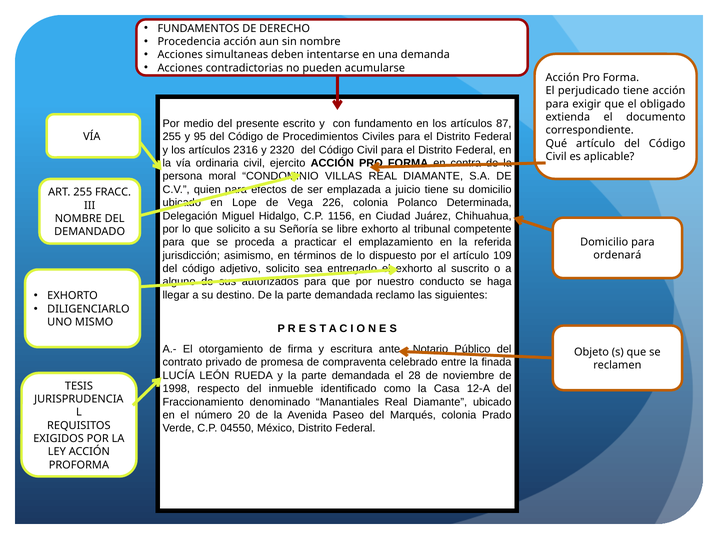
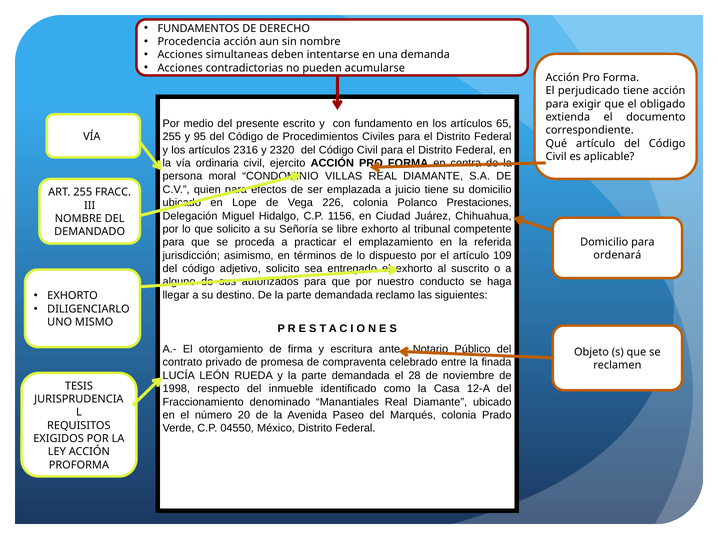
87: 87 -> 65 (504, 123)
Determinada: Determinada -> Prestaciones (479, 203)
